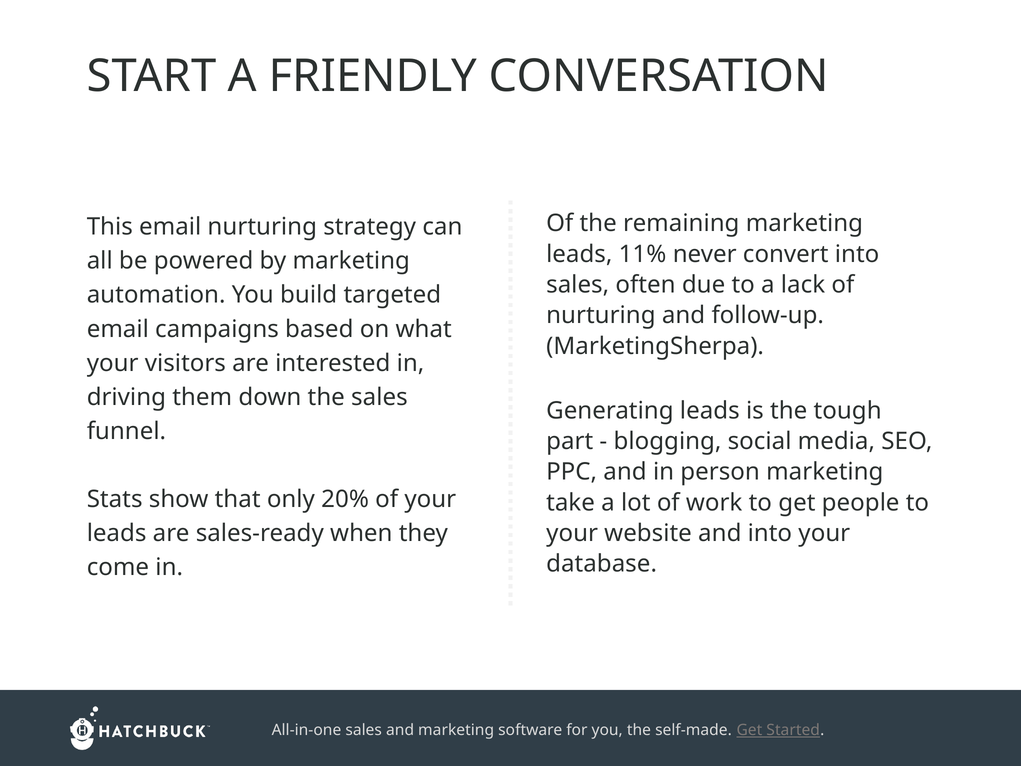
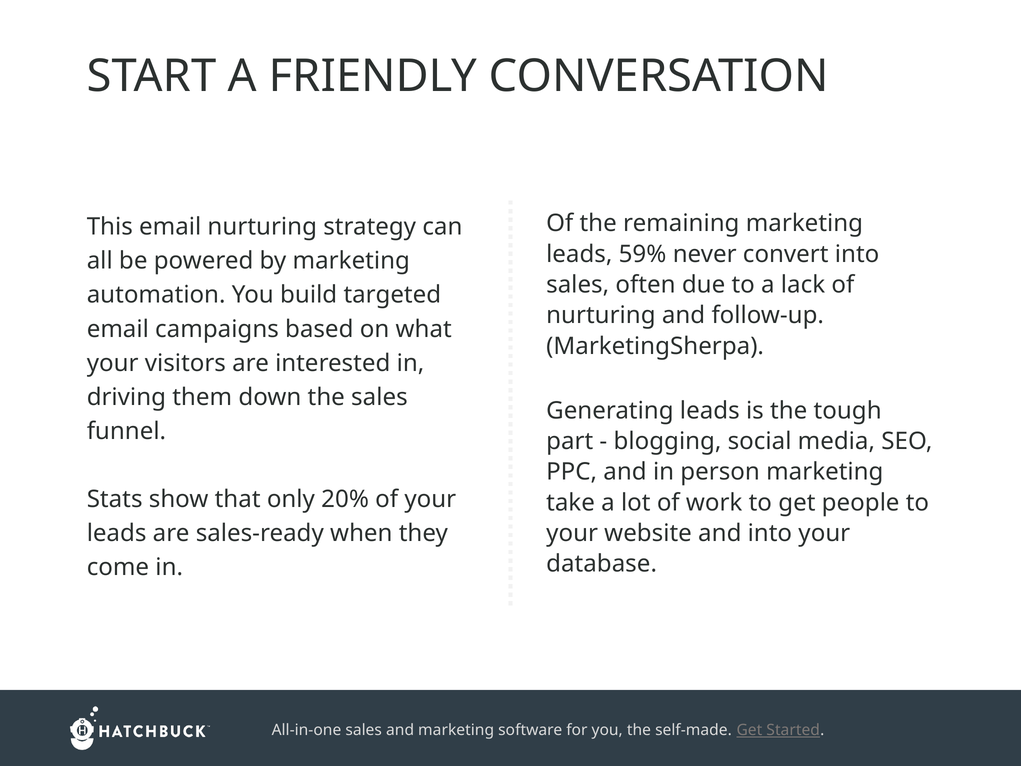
11%: 11% -> 59% (643, 254)
